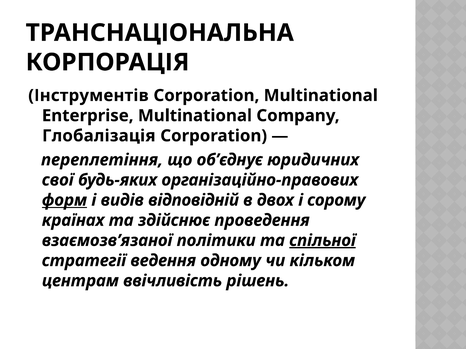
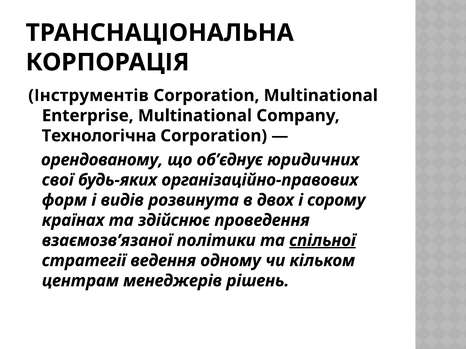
Глобалізація: Глобалізація -> Технологічна (99, 136)
переплетіння: переплетіння -> орендованому (102, 160)
форм underline: present -> none (64, 200)
відповідній: відповідній -> розвинута (194, 200)
ввічливість: ввічливість -> менеджерів (173, 281)
